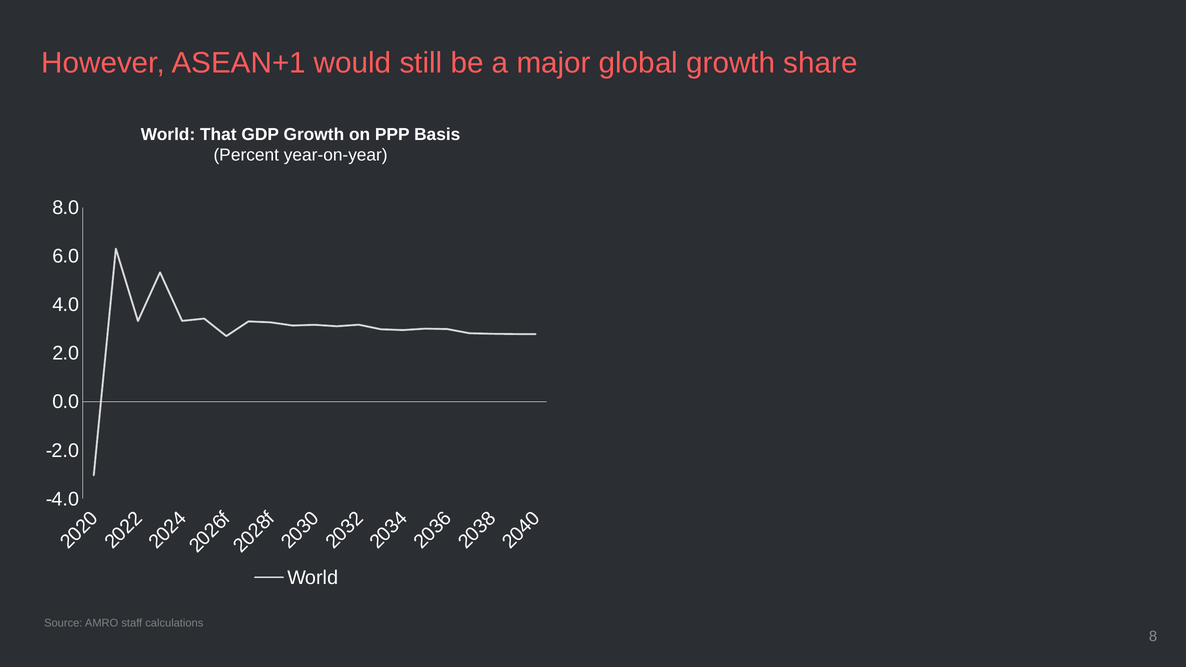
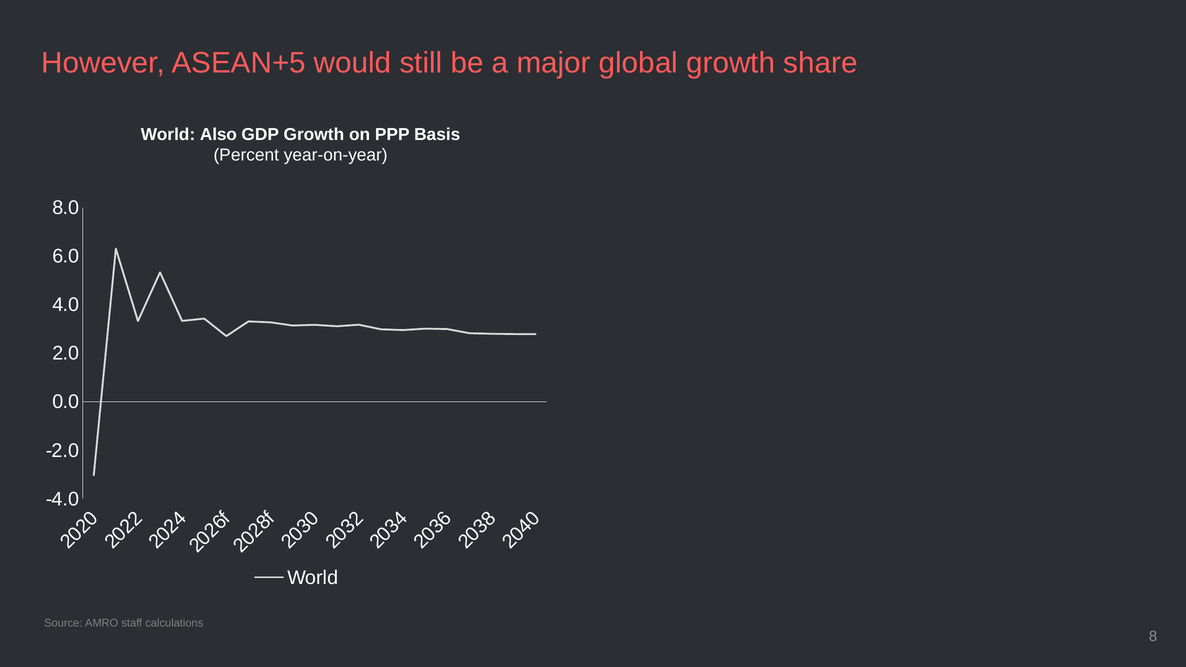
ASEAN+1: ASEAN+1 -> ASEAN+5 (239, 63)
That: That -> Also (218, 134)
